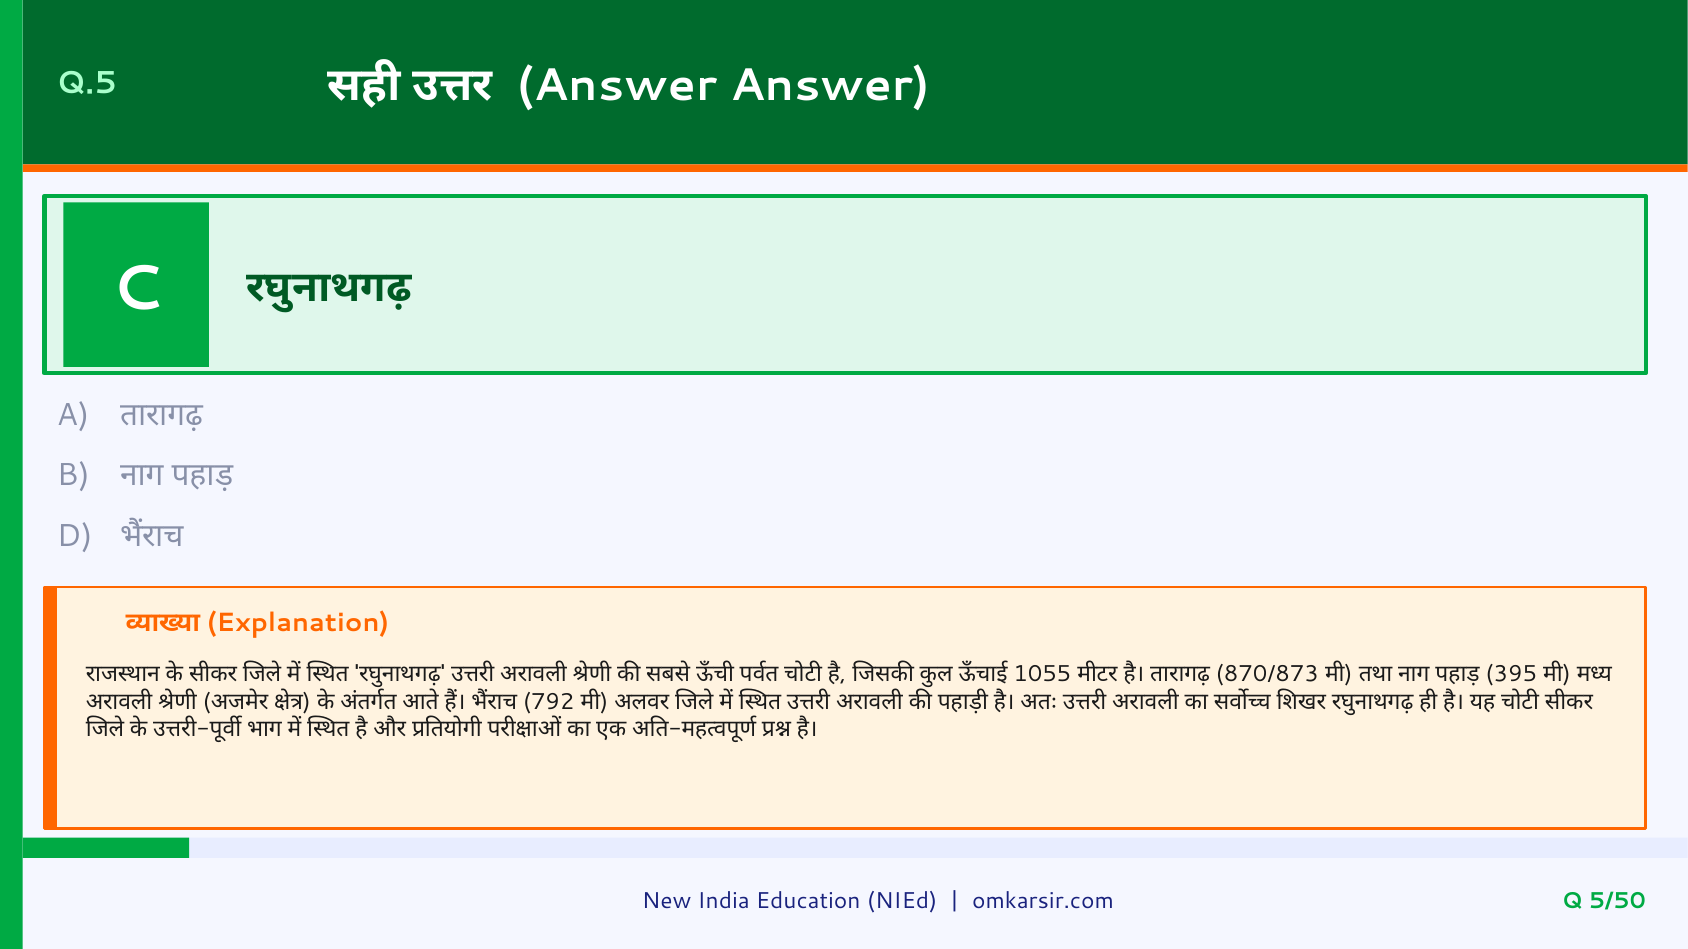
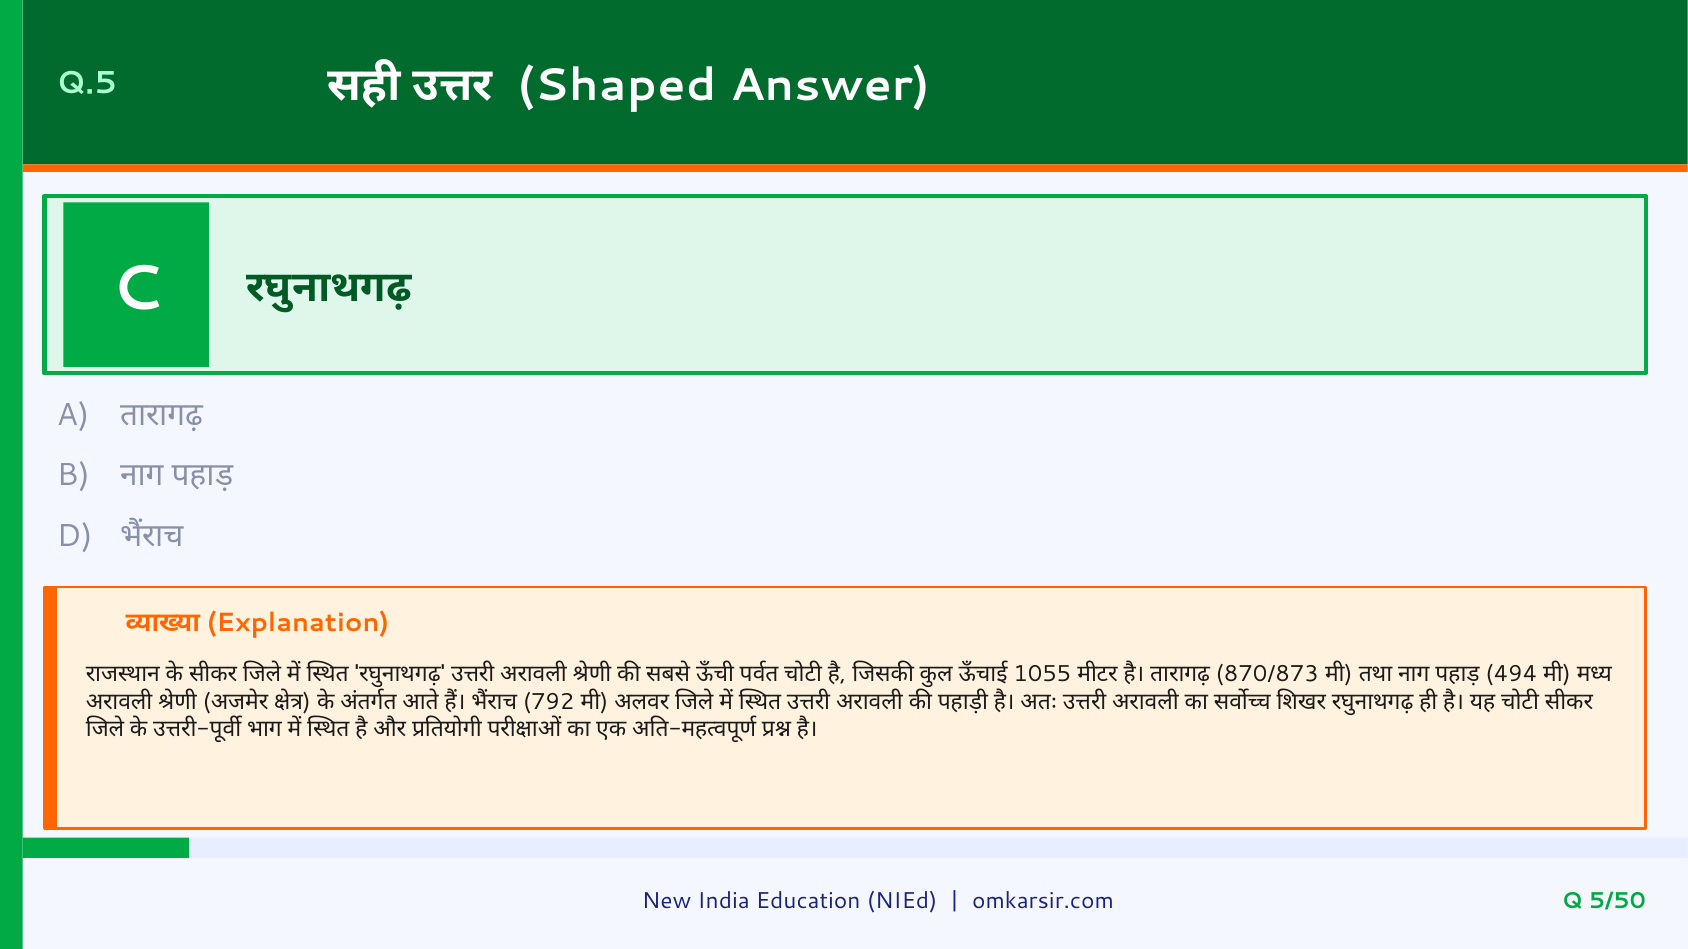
Answer: Answer -> Shaped (617, 85)
395: 395 -> 494 (1511, 675)
